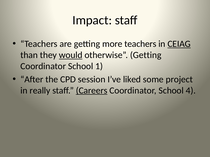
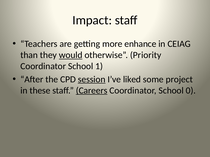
more teachers: teachers -> enhance (140, 44)
CEIAG underline: present -> none (179, 44)
otherwise Getting: Getting -> Priority (146, 55)
session underline: none -> present (92, 80)
really: really -> these (40, 91)
4: 4 -> 0 (191, 91)
